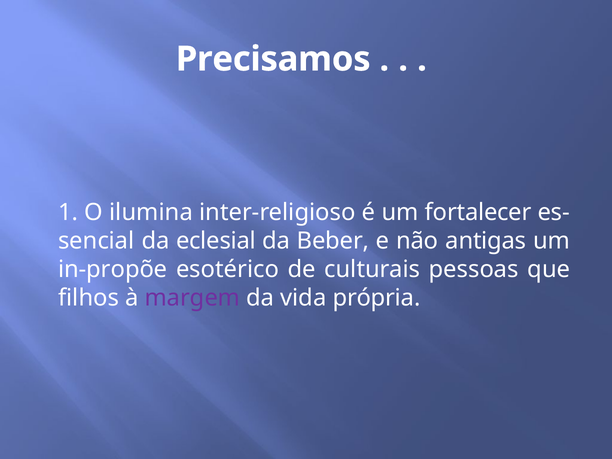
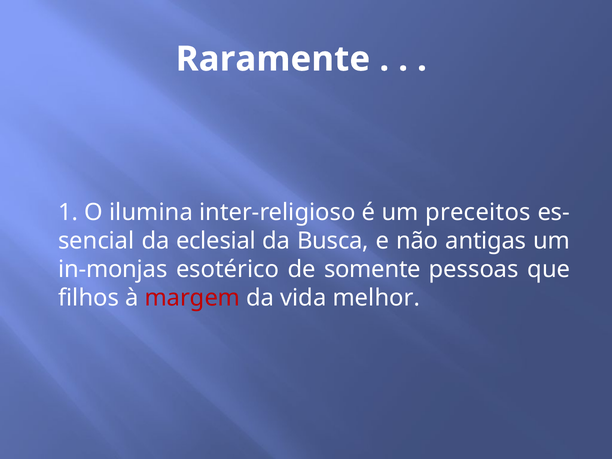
Precisamos: Precisamos -> Raramente (273, 59)
fortalecer: fortalecer -> preceitos (478, 212)
Beber: Beber -> Busca (333, 241)
in-propõe: in-propõe -> in-monjas (113, 269)
culturais: culturais -> somente (372, 269)
margem colour: purple -> red (192, 298)
própria: própria -> melhor (376, 298)
